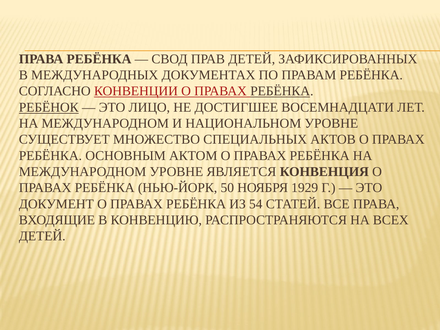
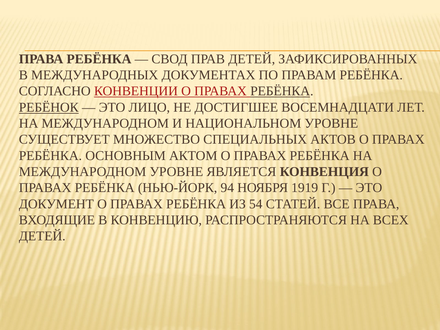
50: 50 -> 94 (227, 188)
1929: 1929 -> 1919 (305, 188)
